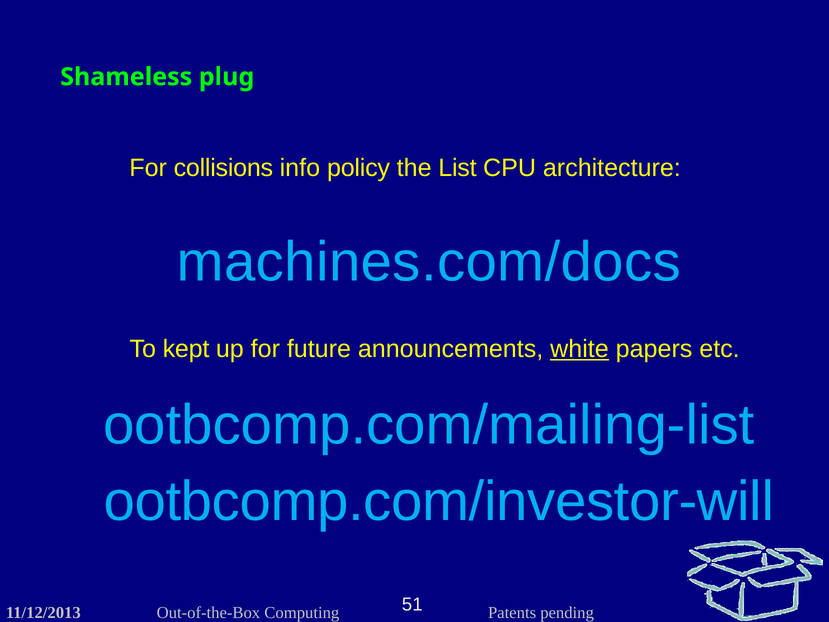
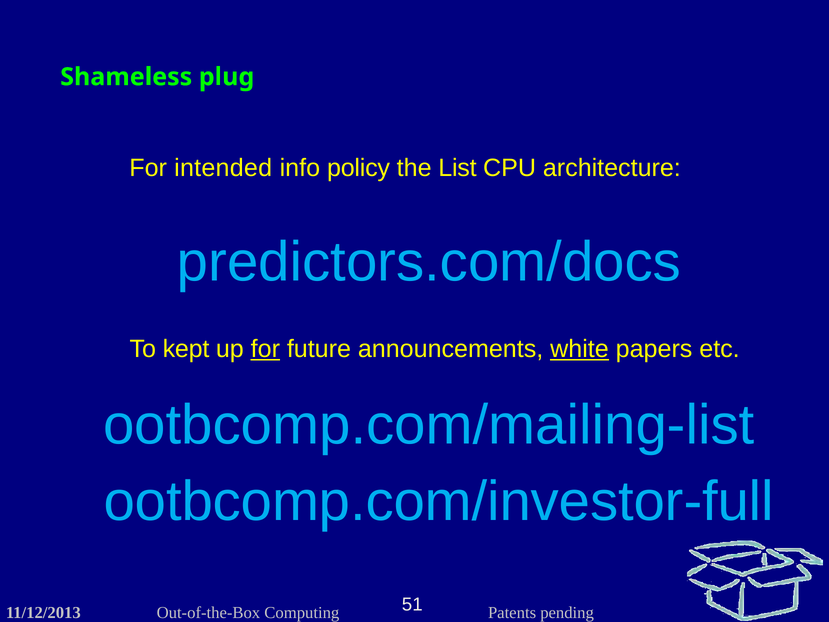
collisions: collisions -> intended (223, 168)
machines.com/docs: machines.com/docs -> predictors.com/docs (429, 262)
for underline: none -> present (265, 349)
ootbcomp.com/investor-will: ootbcomp.com/investor-will -> ootbcomp.com/investor-full (439, 502)
